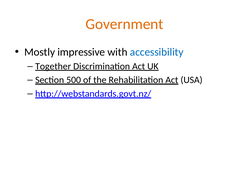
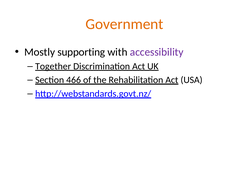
impressive: impressive -> supporting (81, 52)
accessibility colour: blue -> purple (157, 52)
500: 500 -> 466 (74, 80)
